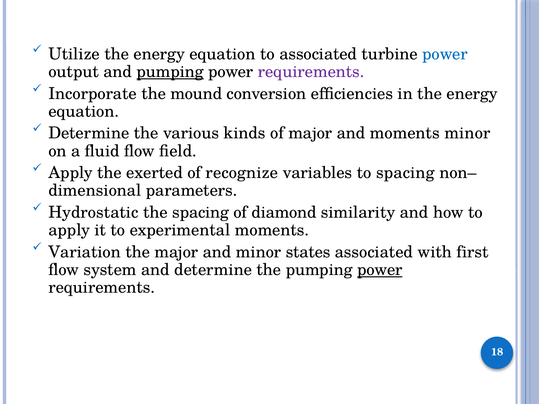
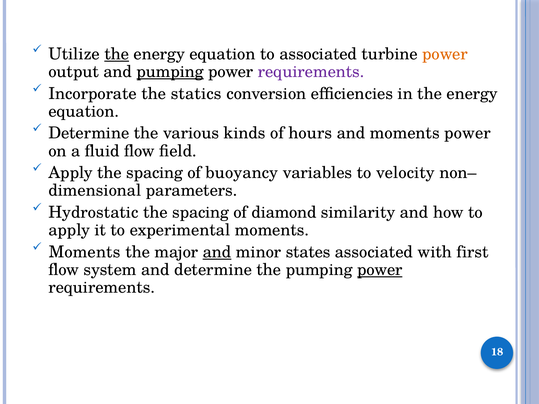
the underline: none -> present (117, 54)
power colour: blue -> orange (445, 54)
mound: mound -> statics (196, 94)
of major: major -> hours (310, 133)
moments minor: minor -> power (468, 133)
Apply the exerted: exerted -> spacing (155, 173)
recognize: recognize -> buoyancy (242, 173)
to spacing: spacing -> velocity (405, 173)
Variation: Variation -> Moments (85, 252)
and underline: none -> present (217, 252)
